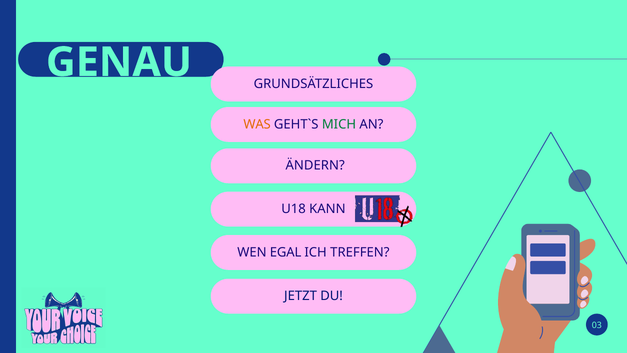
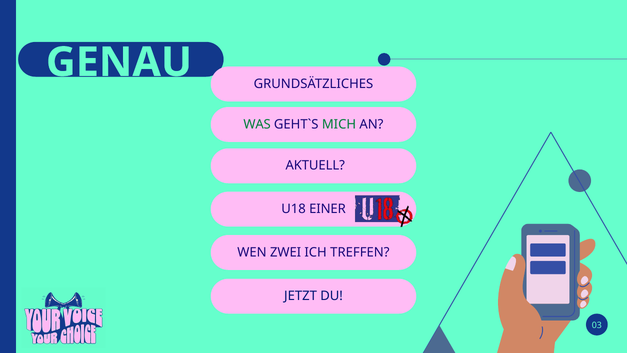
WAS colour: orange -> green (257, 124)
ÄNDERN: ÄNDERN -> AKTUELL (315, 165)
KANN: KANN -> EINER (327, 209)
EGAL: EGAL -> ZWEI (286, 252)
